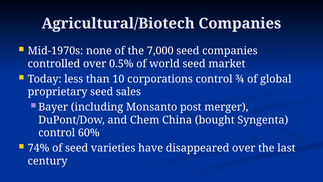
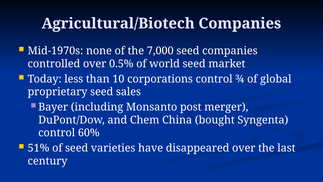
74%: 74% -> 51% (39, 148)
